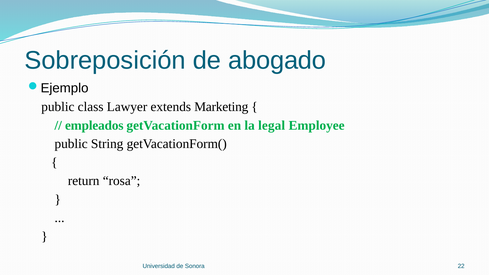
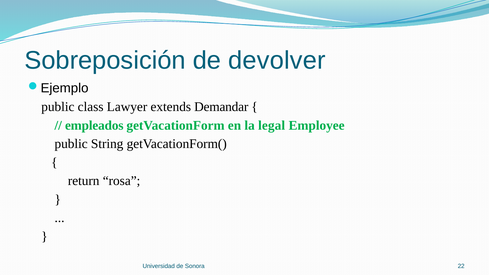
abogado: abogado -> devolver (277, 61)
Marketing: Marketing -> Demandar (221, 107)
